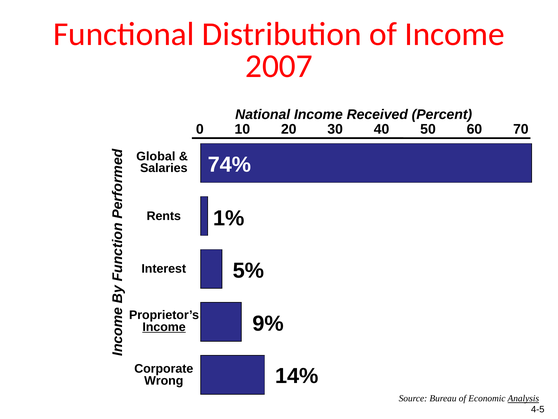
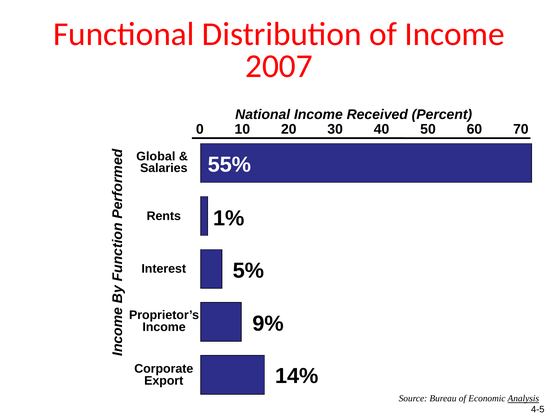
74%: 74% -> 55% (229, 165)
Income underline: present -> none (164, 327)
Wrong: Wrong -> Export (164, 380)
